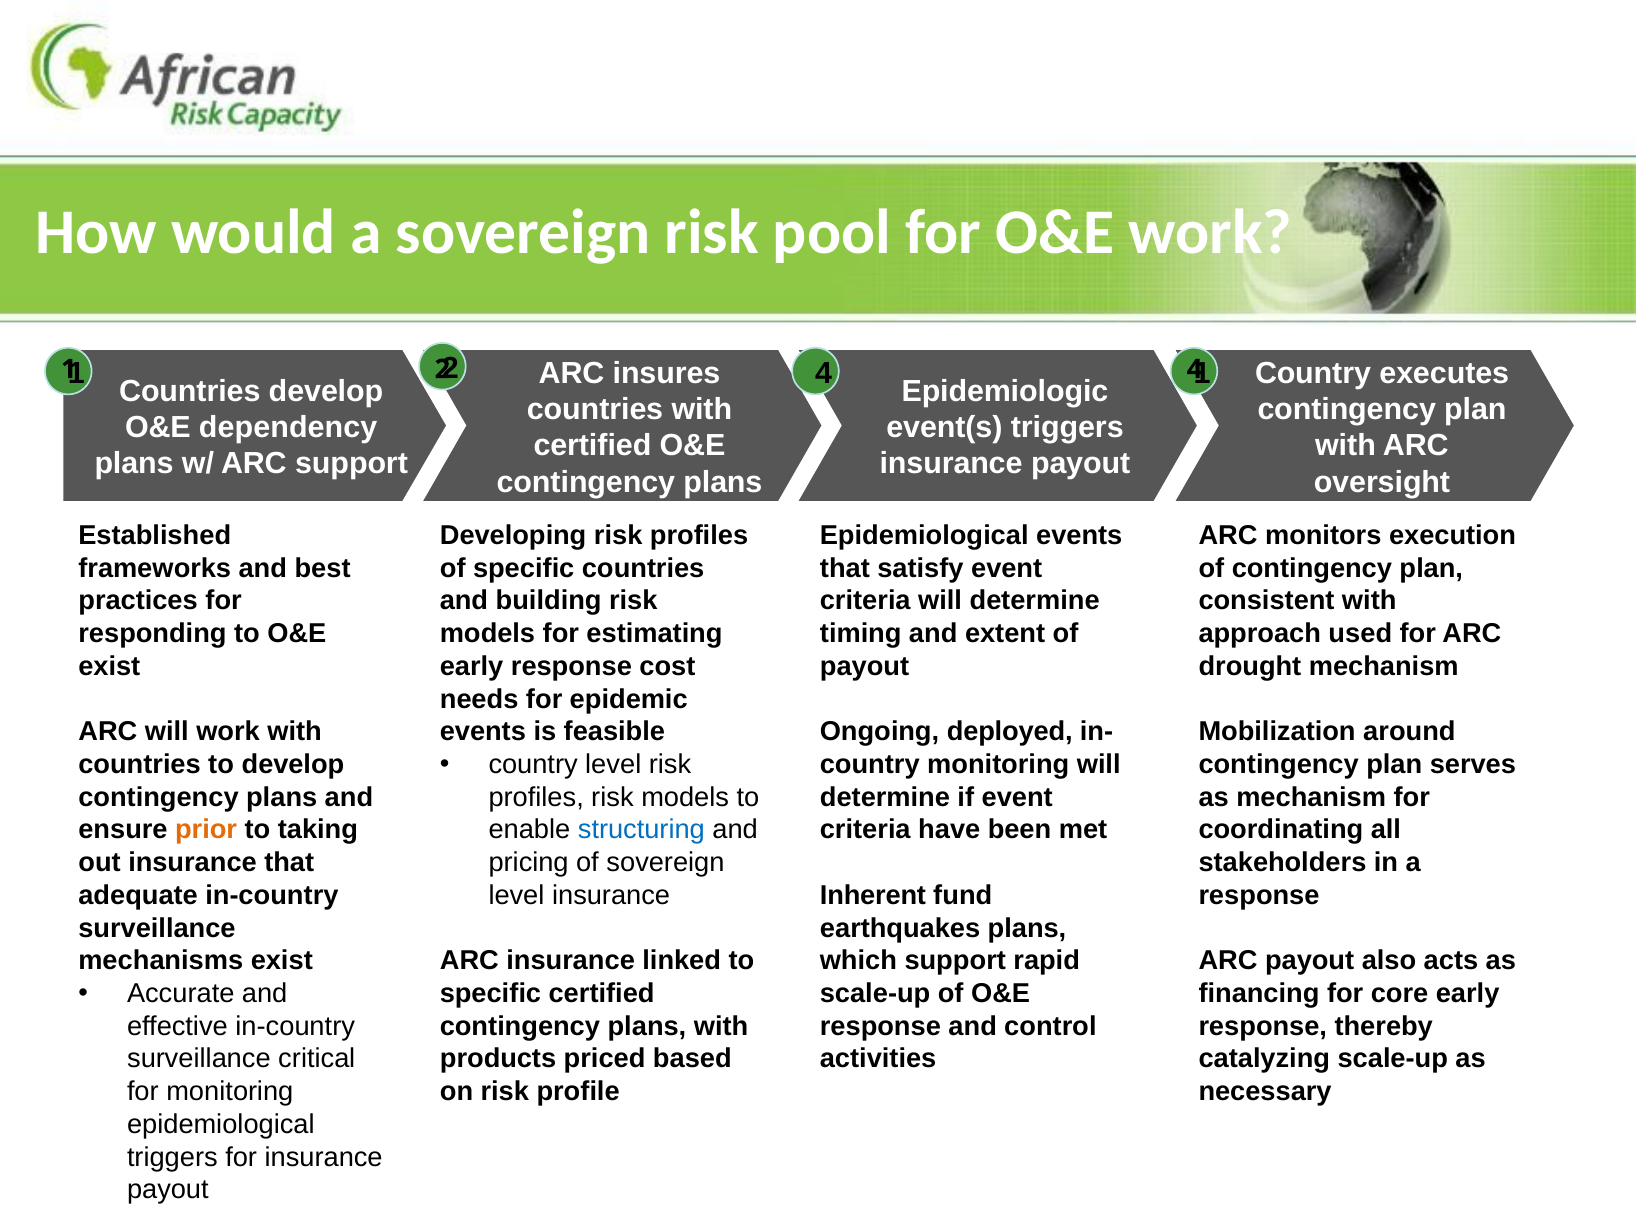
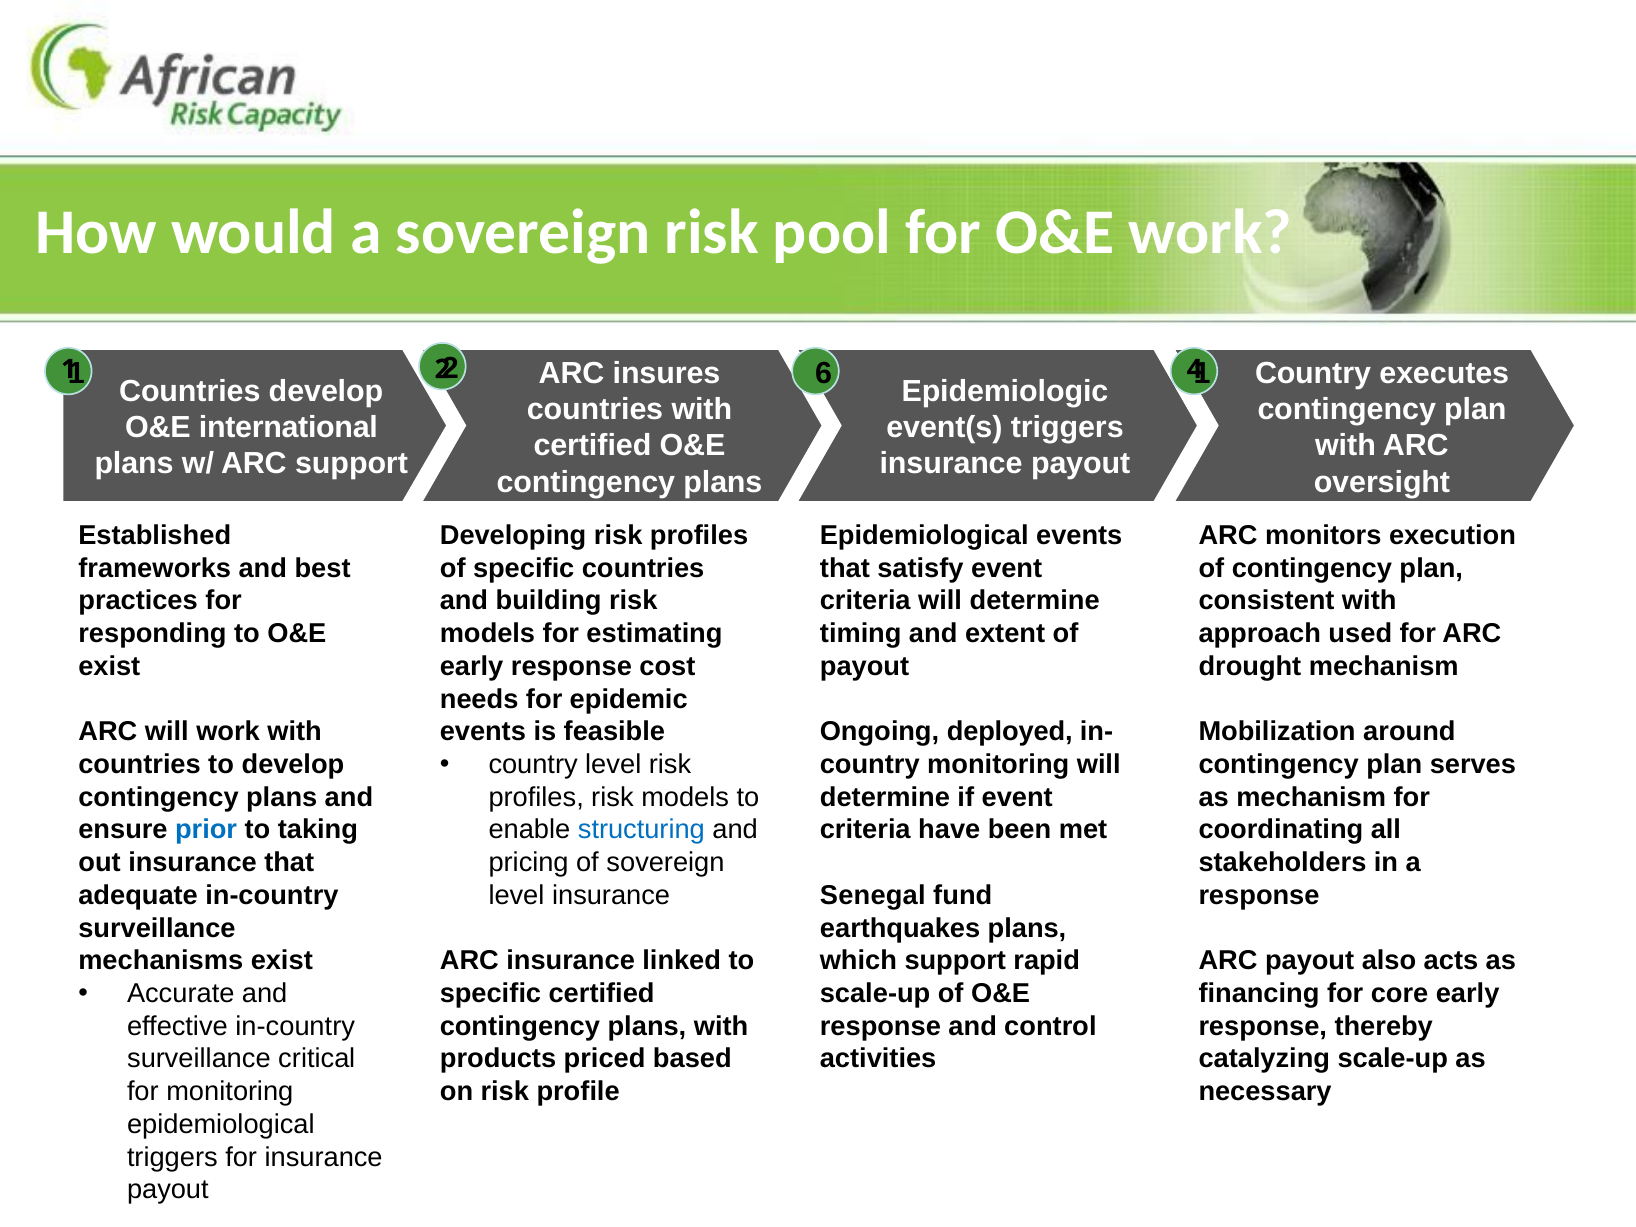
4: 4 -> 6 (824, 373)
dependency: dependency -> international (288, 428)
prior colour: orange -> blue (206, 830)
Inherent: Inherent -> Senegal (873, 895)
